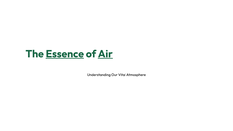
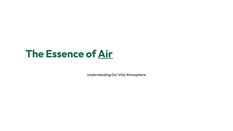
Essence underline: present -> none (65, 54)
